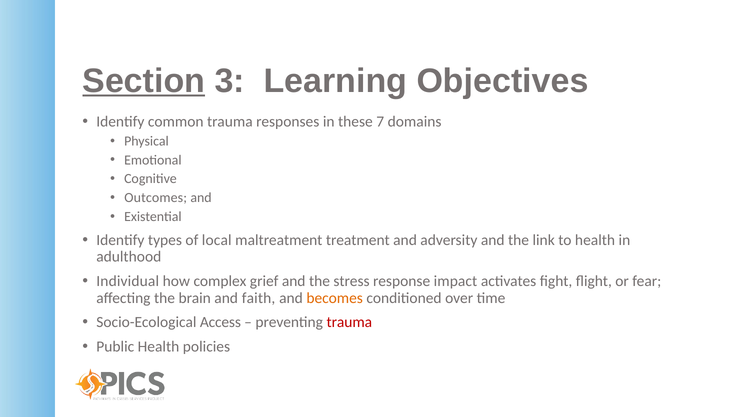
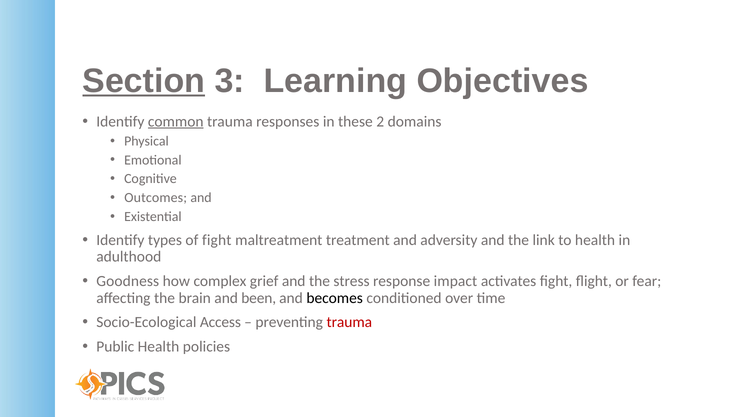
common underline: none -> present (176, 122)
7: 7 -> 2 (380, 122)
of local: local -> fight (217, 240)
Individual: Individual -> Goodness (128, 282)
faith: faith -> been (259, 298)
becomes colour: orange -> black (335, 298)
